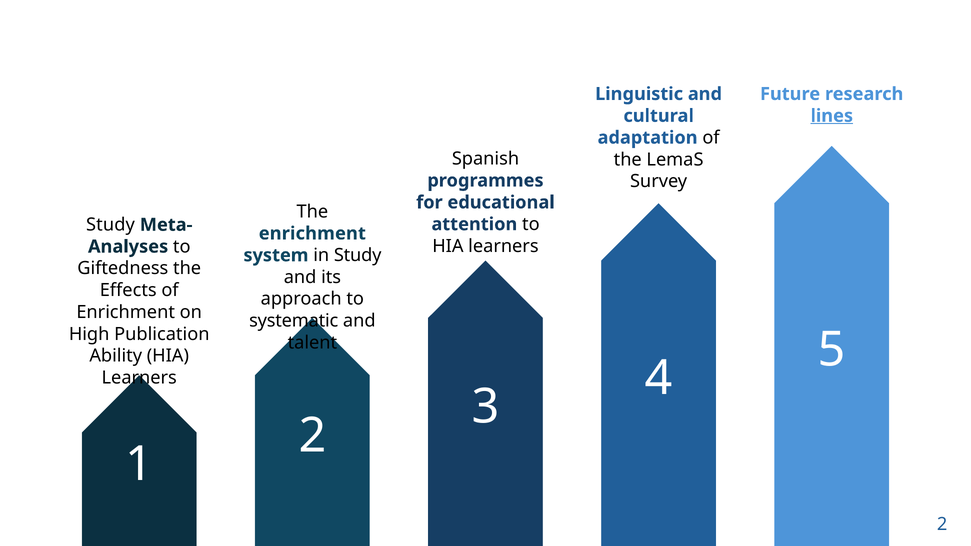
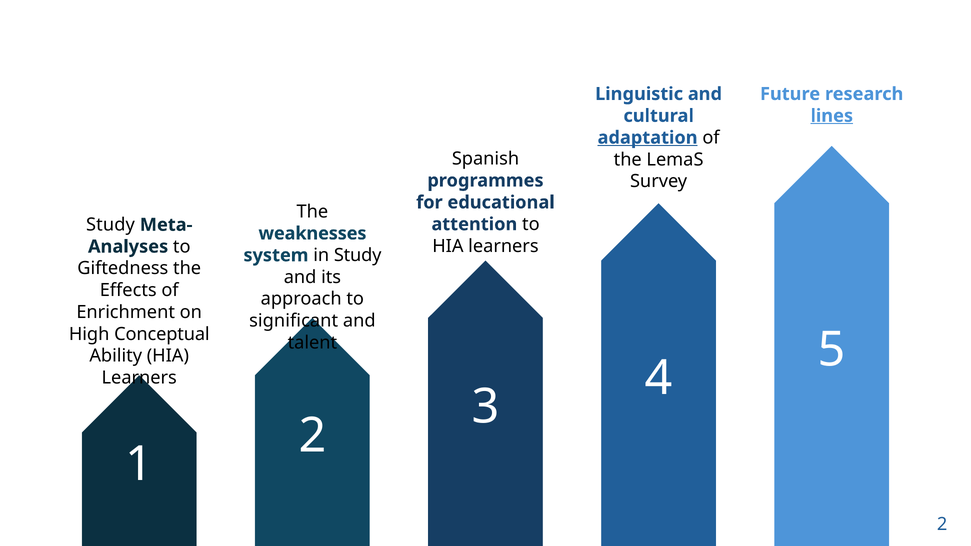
adaptation underline: none -> present (648, 138)
enrichment: enrichment -> weaknesses (312, 234)
systematic: systematic -> significant (294, 321)
Publication: Publication -> Conceptual (162, 334)
